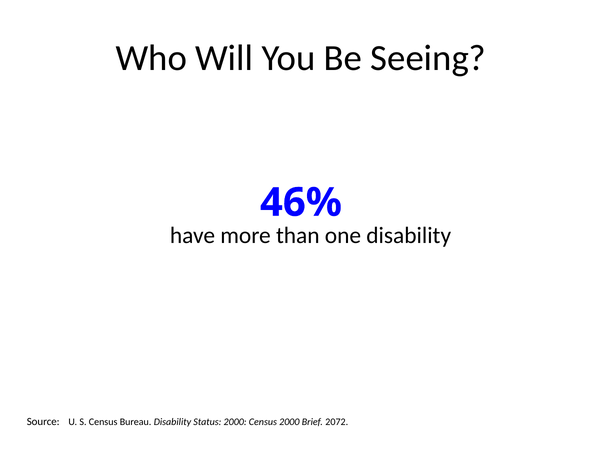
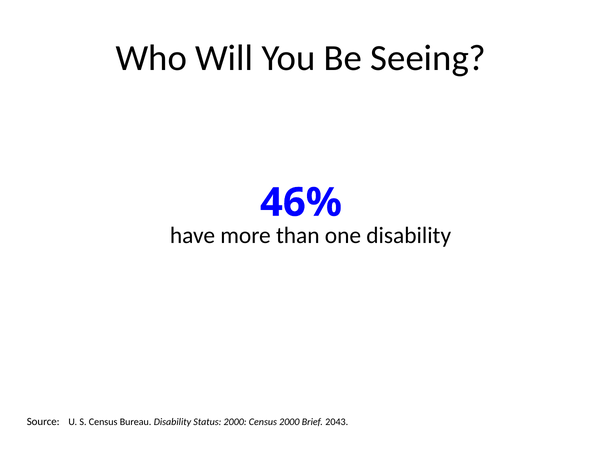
2072: 2072 -> 2043 (337, 422)
